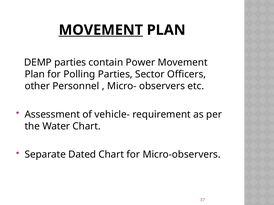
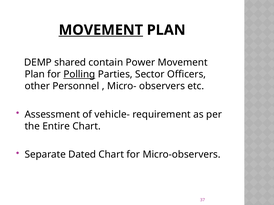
DEMP parties: parties -> shared (70, 63)
Polling underline: none -> present (79, 74)
Water: Water -> Entire (56, 127)
